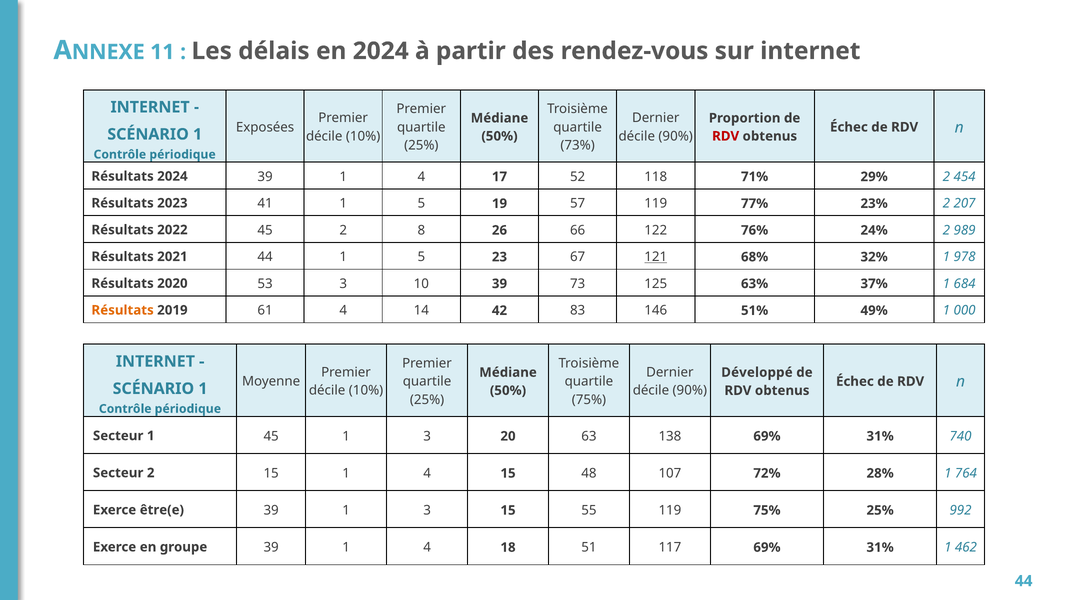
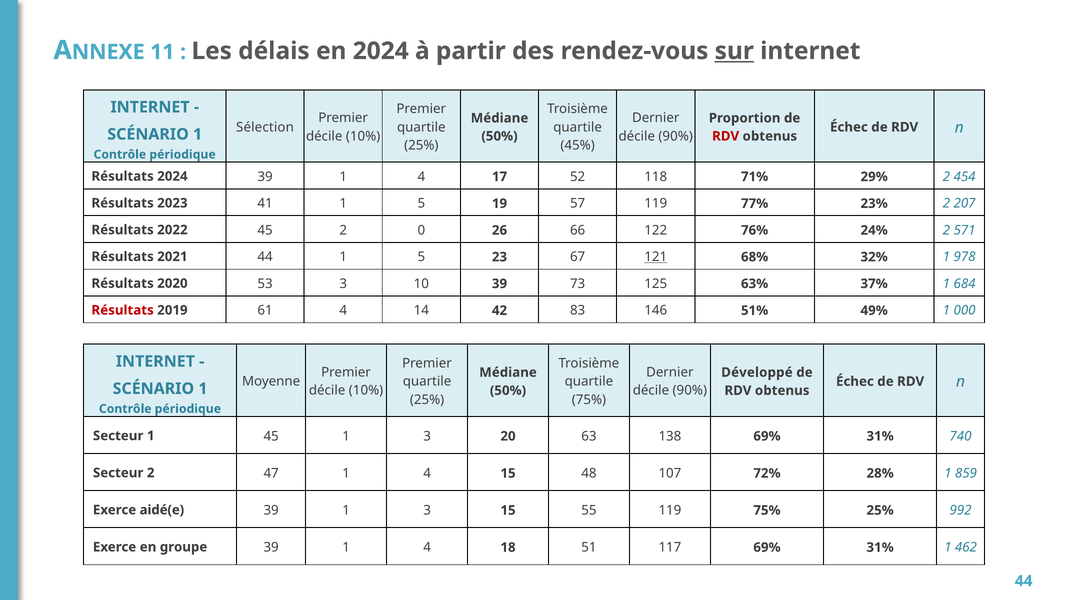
sur underline: none -> present (734, 51)
Exposées: Exposées -> Sélection (265, 127)
73%: 73% -> 45% (578, 145)
8: 8 -> 0 (421, 231)
989: 989 -> 571 (965, 231)
Résultats colour: orange -> red (123, 311)
2 15: 15 -> 47 (271, 474)
764: 764 -> 859 (966, 474)
être(e: être(e -> aidé(e (162, 511)
